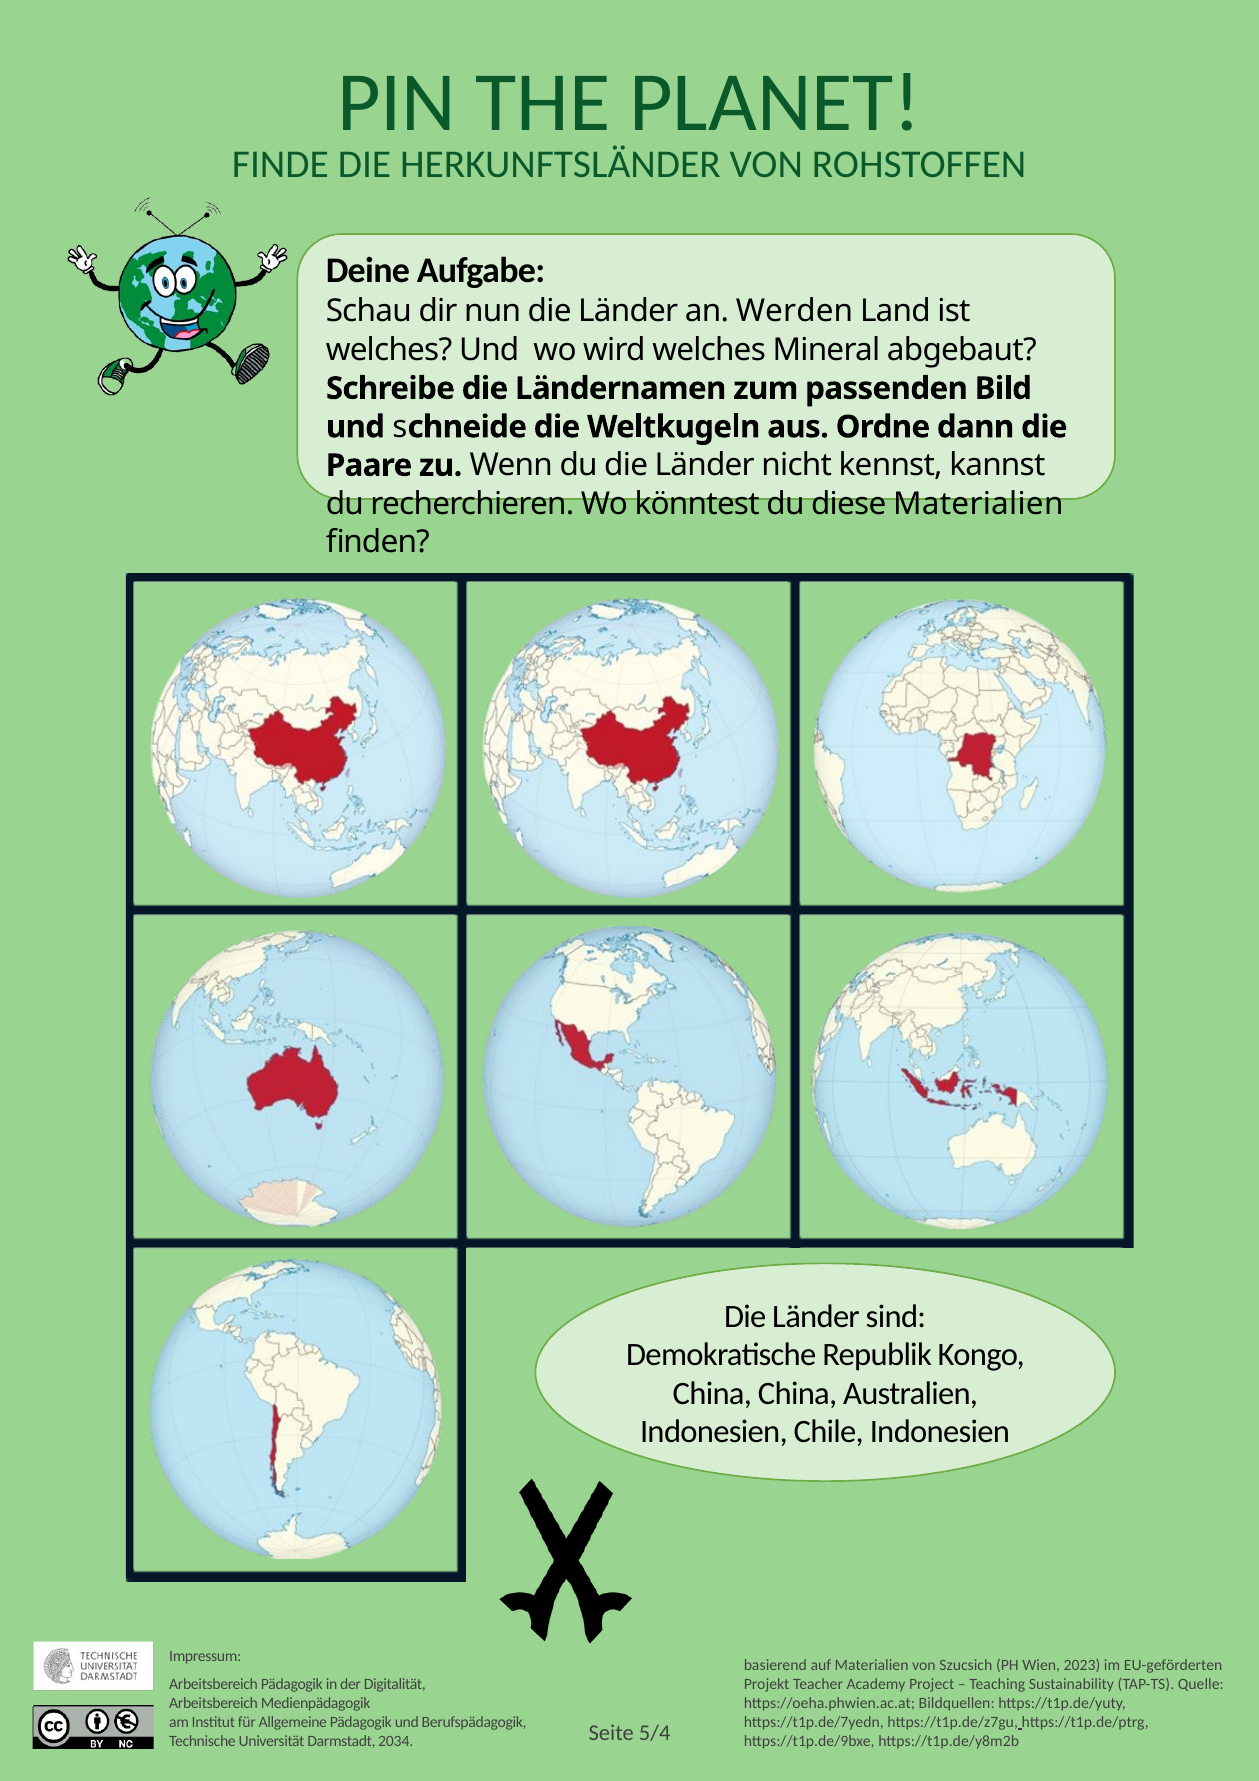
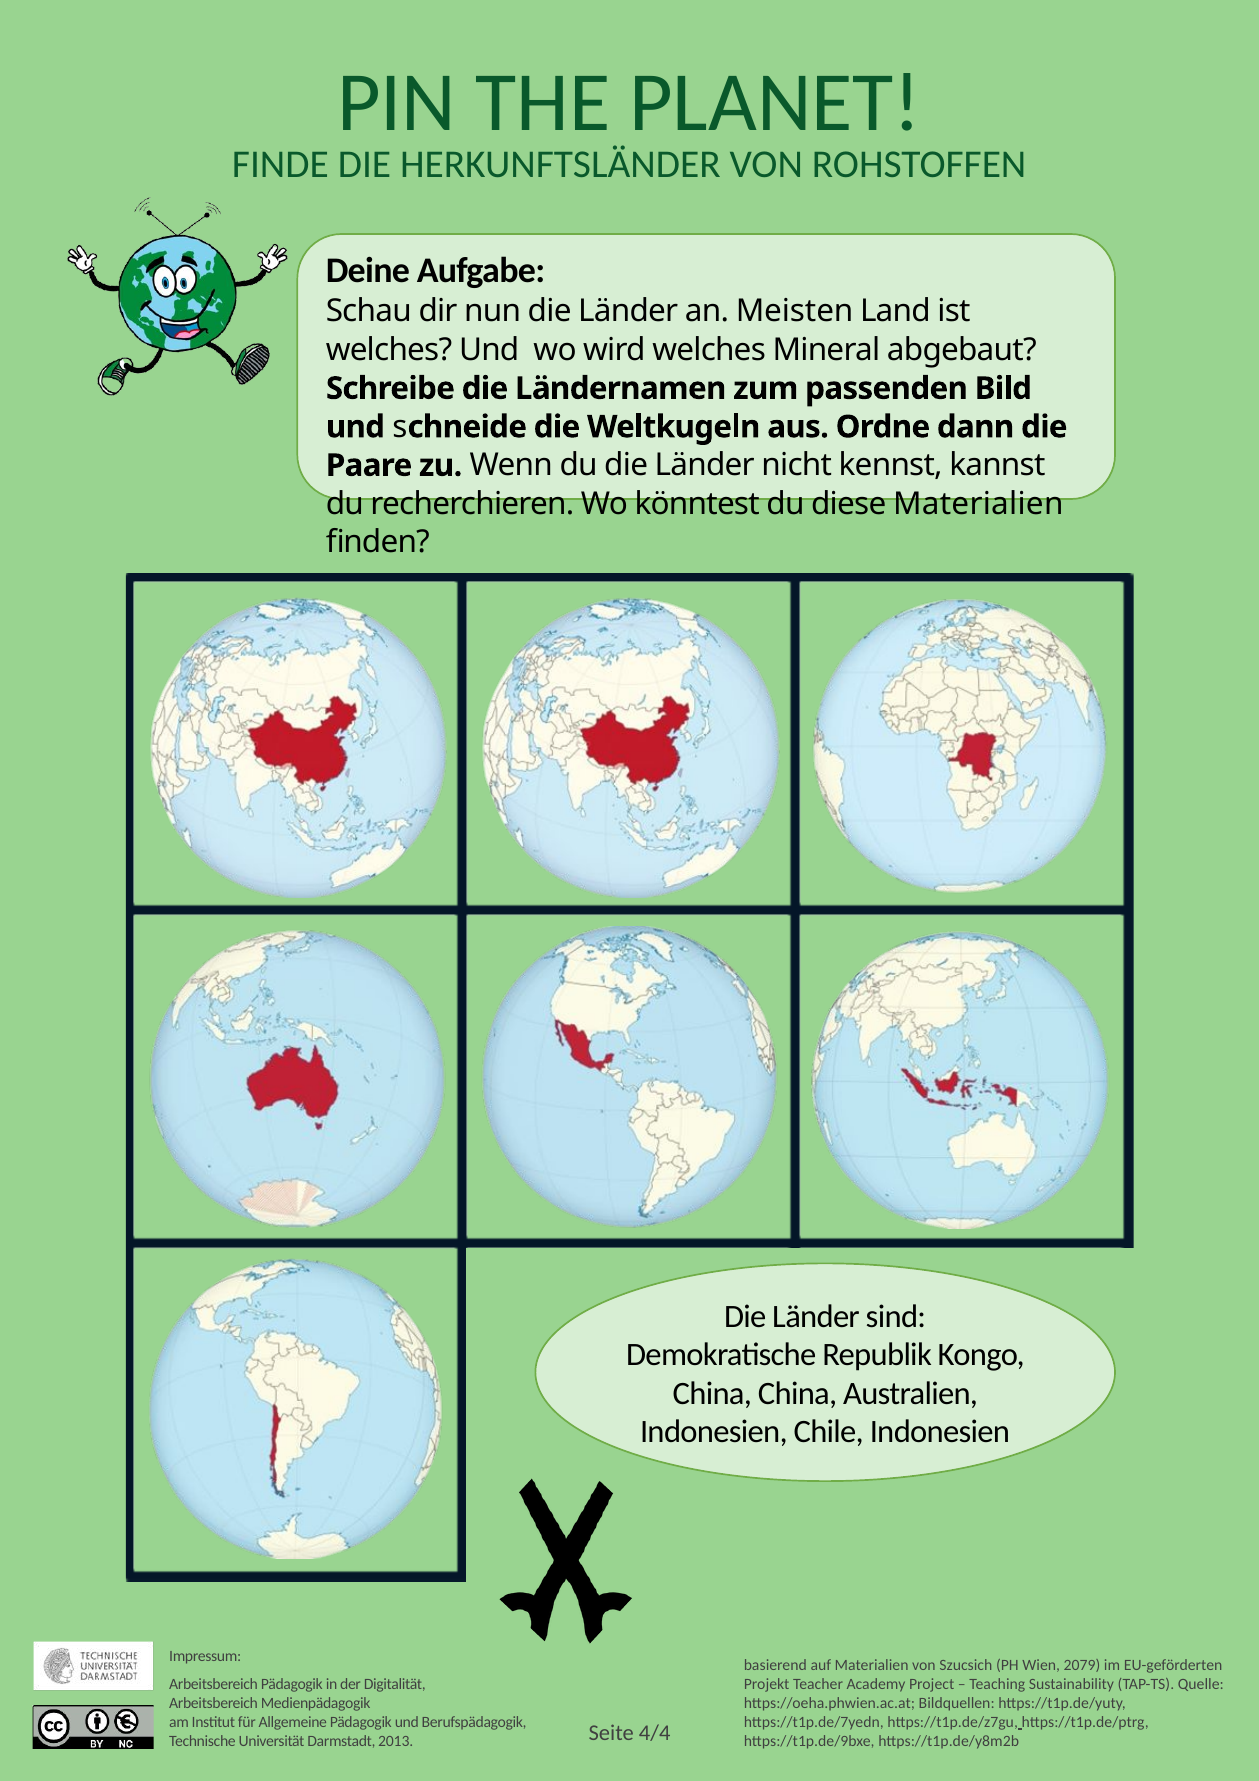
Werden: Werden -> Meisten (795, 311)
2023: 2023 -> 2079 (1082, 1666)
5/4: 5/4 -> 4/4 (655, 1733)
2034: 2034 -> 2013 (396, 1741)
